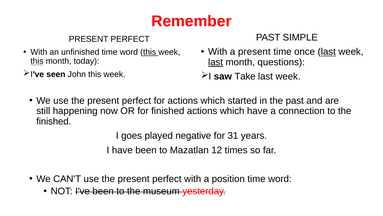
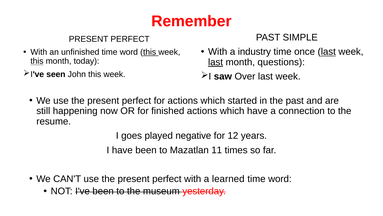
a present: present -> industry (254, 52)
Take: Take -> Over (245, 76)
finished: finished -> resume (54, 121)
31: 31 -> 12 (233, 135)
12: 12 -> 11 (217, 150)
position: position -> learned (228, 178)
